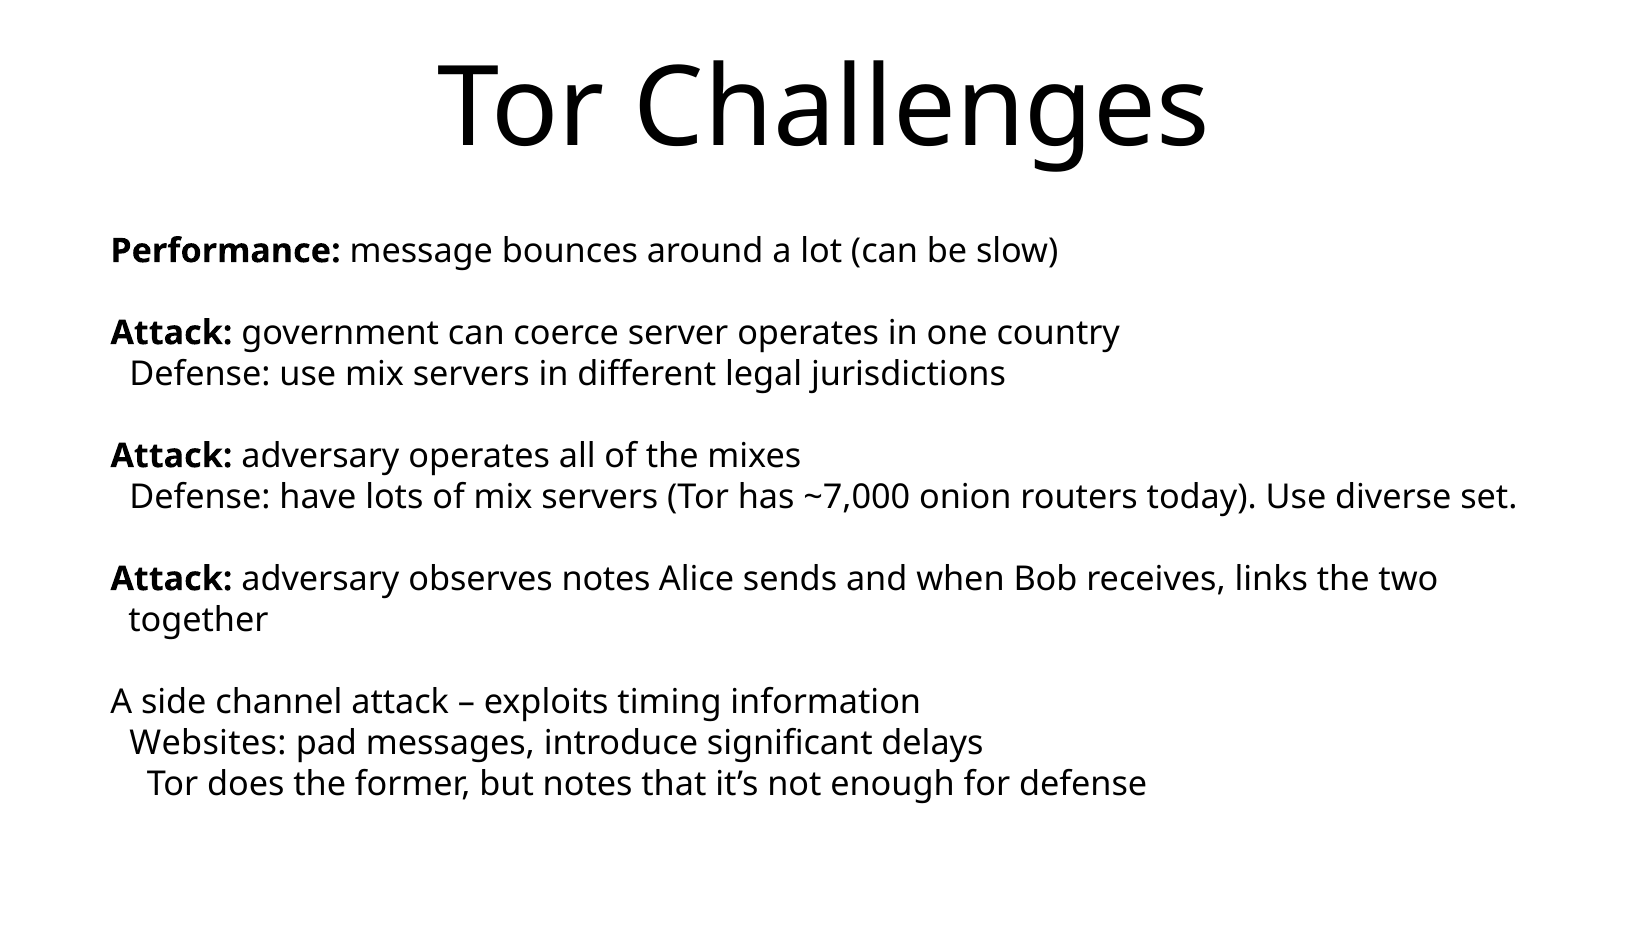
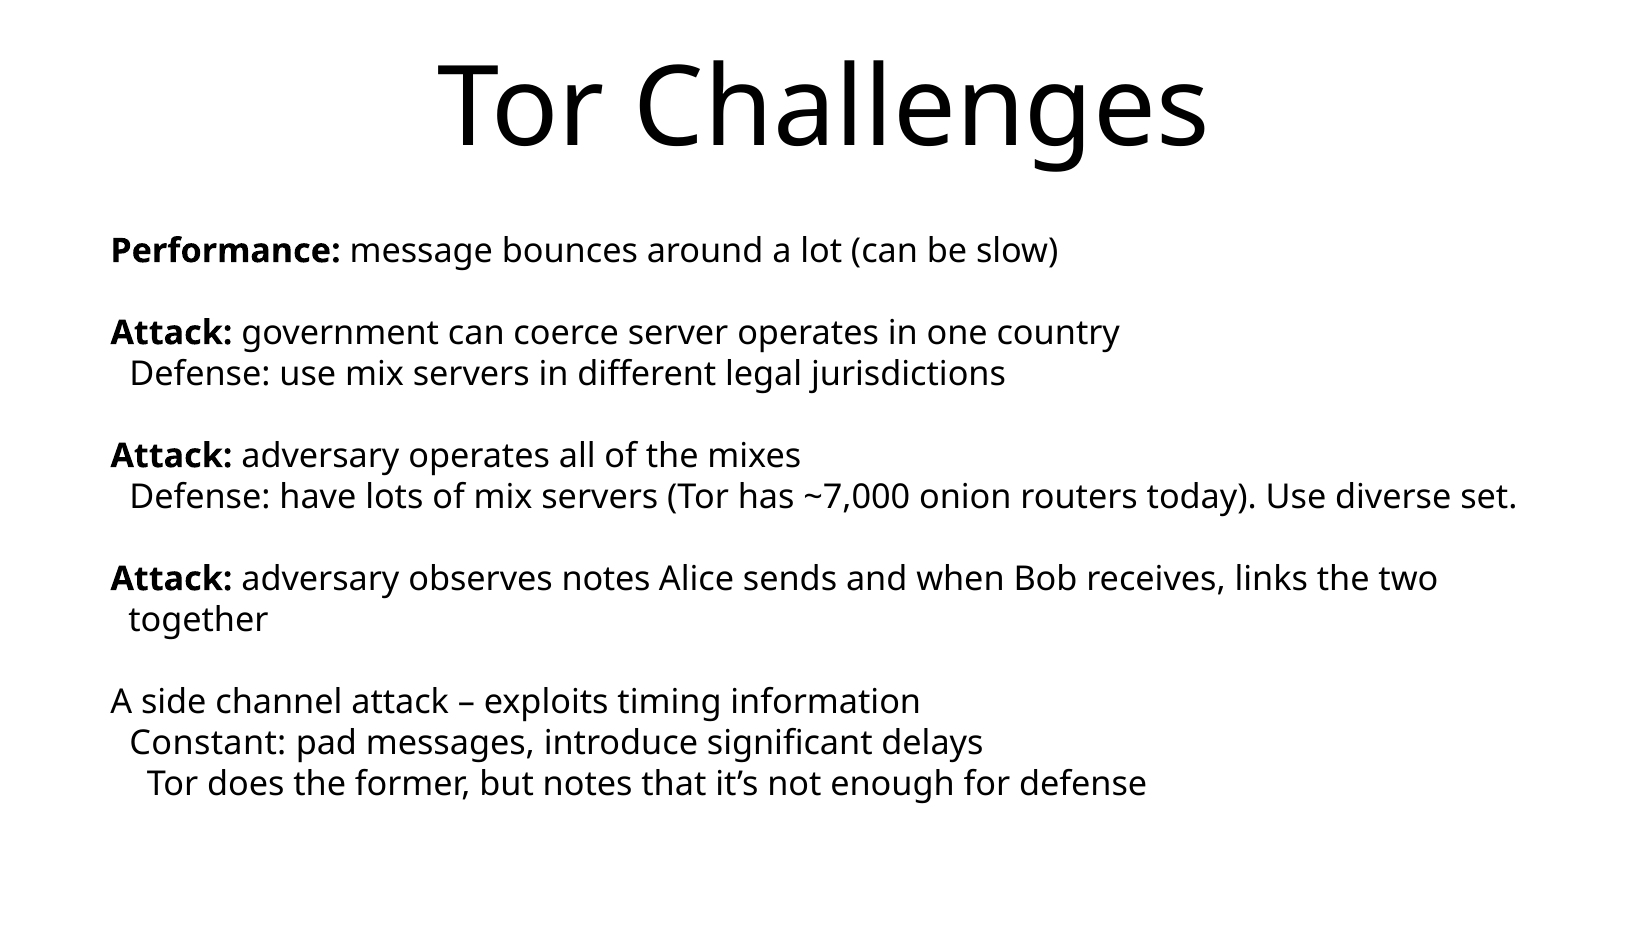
Websites: Websites -> Constant (208, 743)
